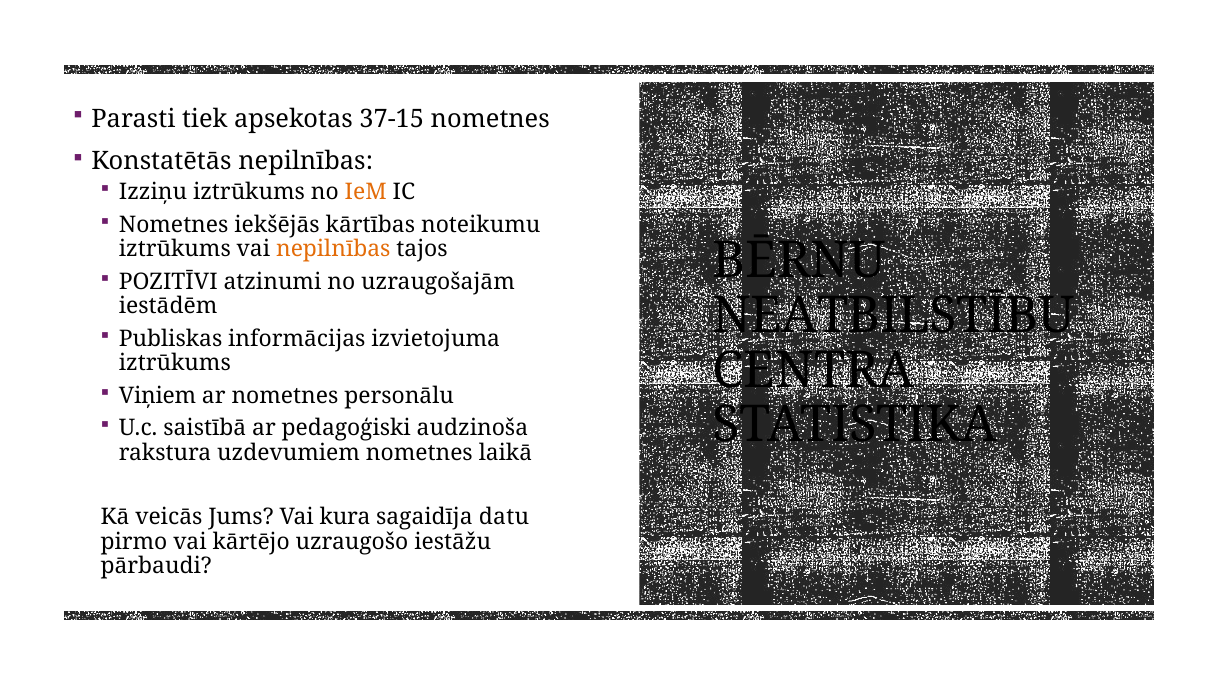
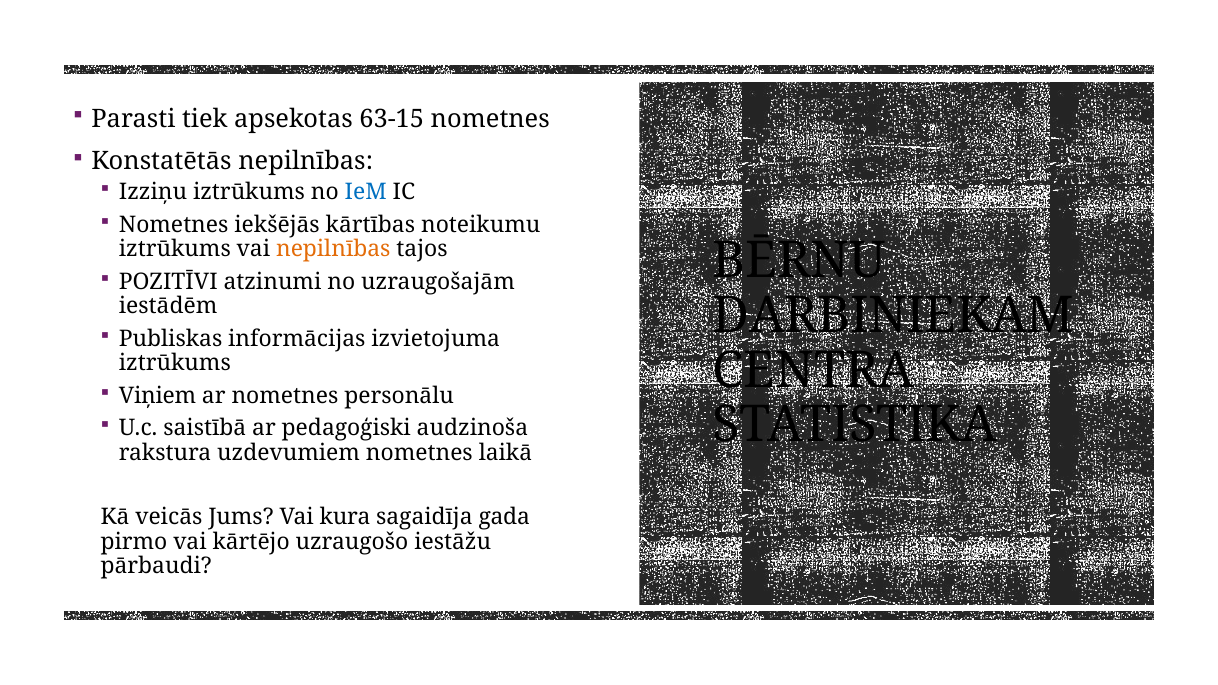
37-15: 37-15 -> 63-15 (392, 119)
IeM colour: orange -> blue (366, 192)
NEATBILSTĪBU: NEATBILSTĪBU -> DARBINIEKAM (893, 316)
datu: datu -> gada (504, 517)
